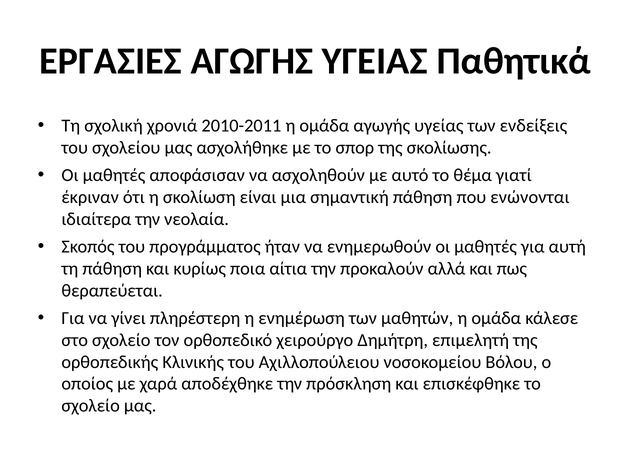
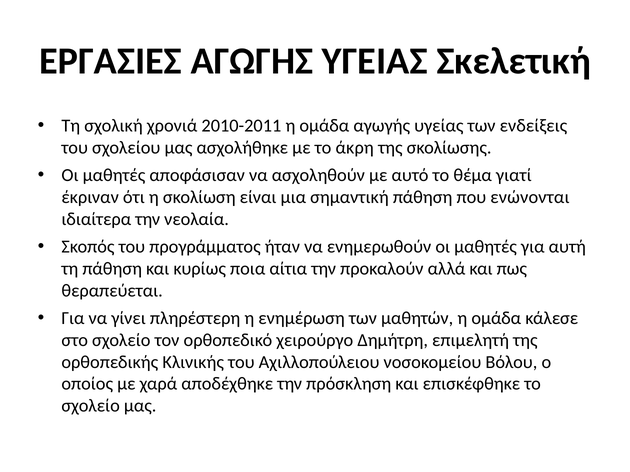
Παθητικά: Παθητικά -> Σκελετική (514, 61)
σπορ: σπορ -> άκρη (355, 148)
